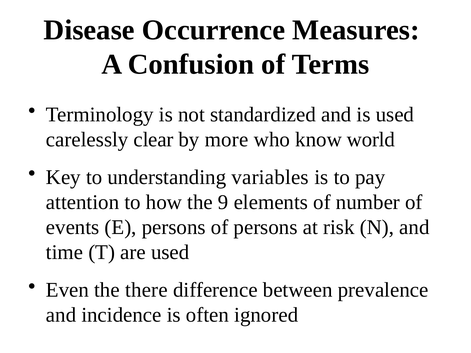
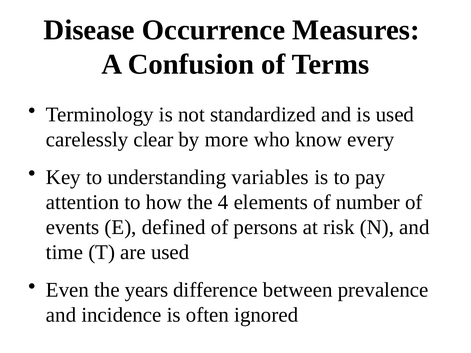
world: world -> every (371, 140)
9: 9 -> 4 (223, 202)
E persons: persons -> defined (174, 227)
there: there -> years (147, 290)
